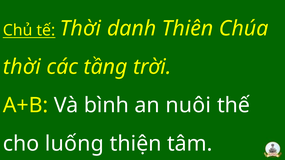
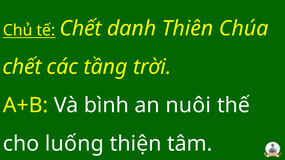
tế Thời: Thời -> Chết (81, 29)
thời: thời -> chết (22, 67)
